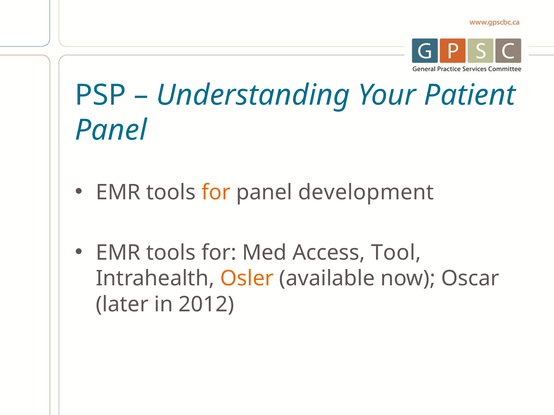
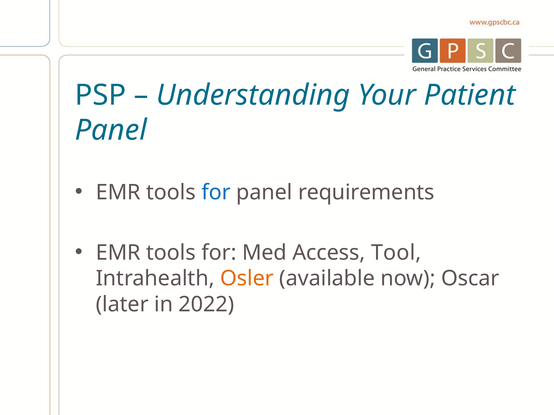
for colour: orange -> blue (216, 193)
development: development -> requirements (366, 193)
2012: 2012 -> 2022 (206, 305)
